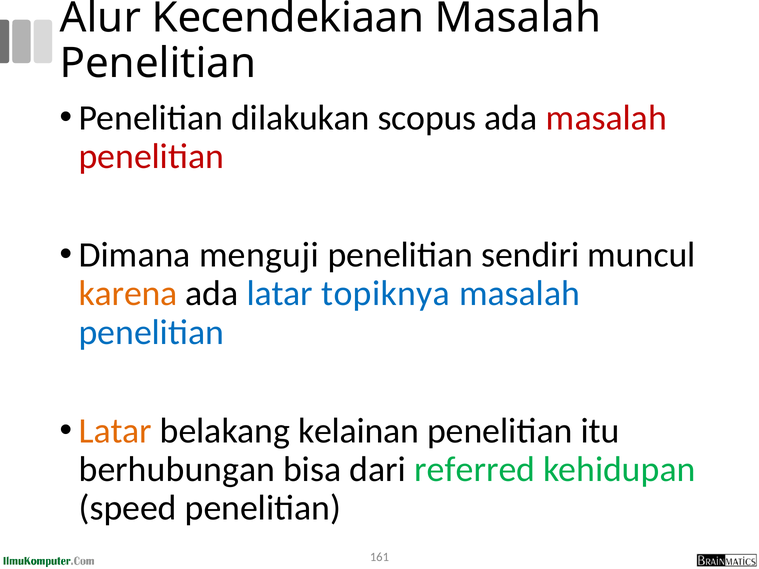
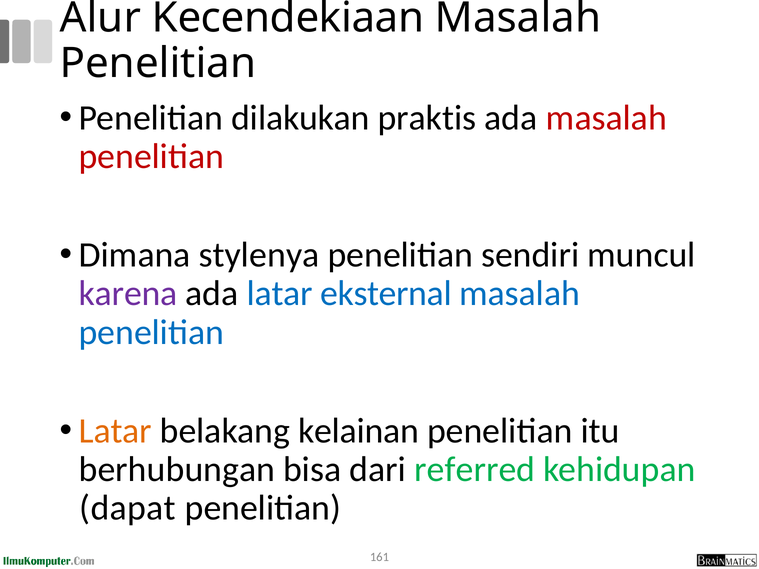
scopus: scopus -> praktis (427, 118)
menguji: menguji -> stylenya (259, 255)
karena colour: orange -> purple (128, 294)
topiknya: topiknya -> eksternal (386, 294)
speed: speed -> dapat (128, 508)
